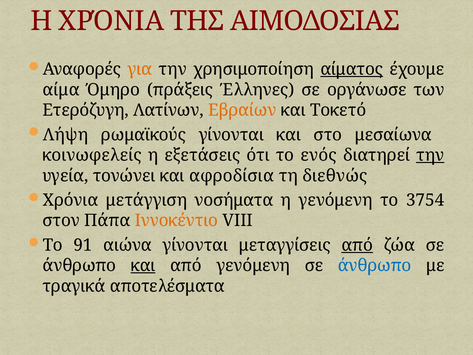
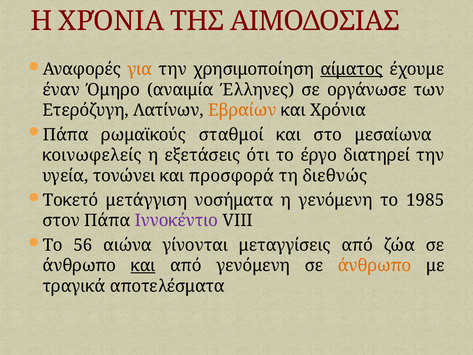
αίμα: αίμα -> έναν (61, 90)
πράξεις: πράξεις -> αναιμία (180, 90)
και Τοκετό: Τοκετό -> Χρόνια (338, 110)
Λήψη: Λήψη -> Πάπα (66, 135)
ρωμαϊκούς γίνονται: γίνονται -> σταθμοί (231, 135)
ενός: ενός -> έργο (319, 155)
την underline: present -> none (430, 155)
αφροδίσια: αφροδίσια -> προσφορά (232, 176)
Χρόνια: Χρόνια -> Τοκετό (71, 200)
3754: 3754 -> 1985 (425, 200)
Ιννοκέντιο colour: orange -> purple (176, 220)
91: 91 -> 56 (83, 245)
από underline: present -> none (357, 245)
άνθρωπο colour: blue -> orange (375, 265)
